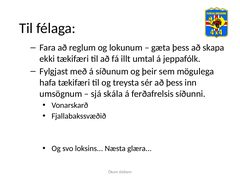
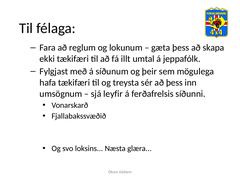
skála: skála -> leyfir (113, 94)
